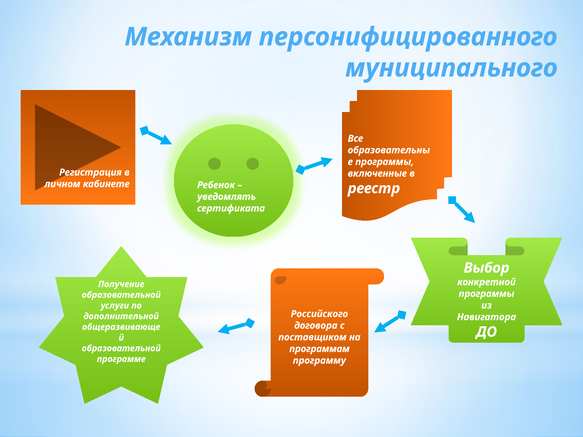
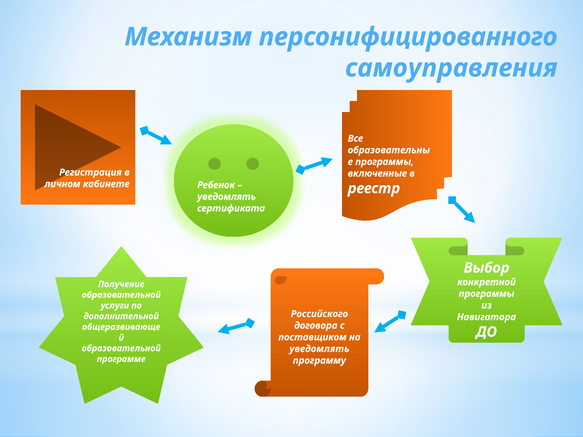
муниципального: муниципального -> самоуправления (451, 68)
программам: программам -> уведомлять (319, 349)
